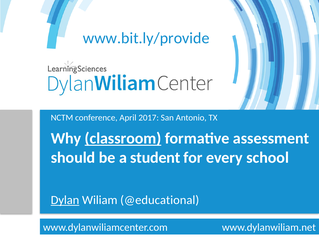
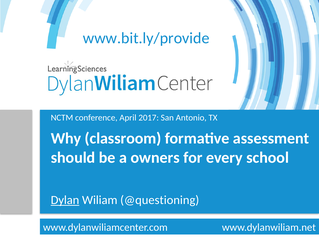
classroom underline: present -> none (123, 139)
student: student -> owners (155, 158)
@educational: @educational -> @questioning (160, 200)
